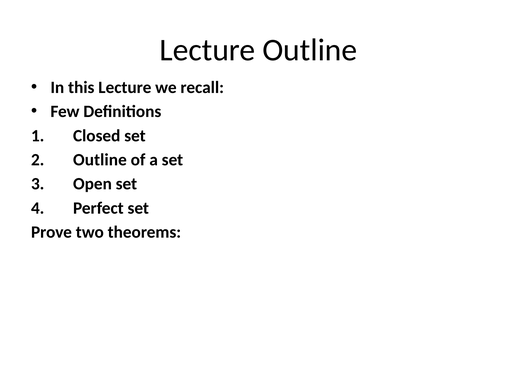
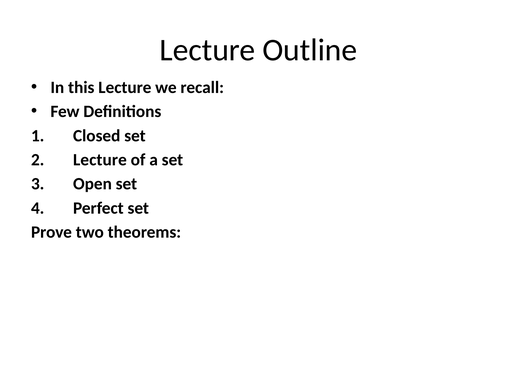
Outline: Outline -> Lecture (100, 160)
